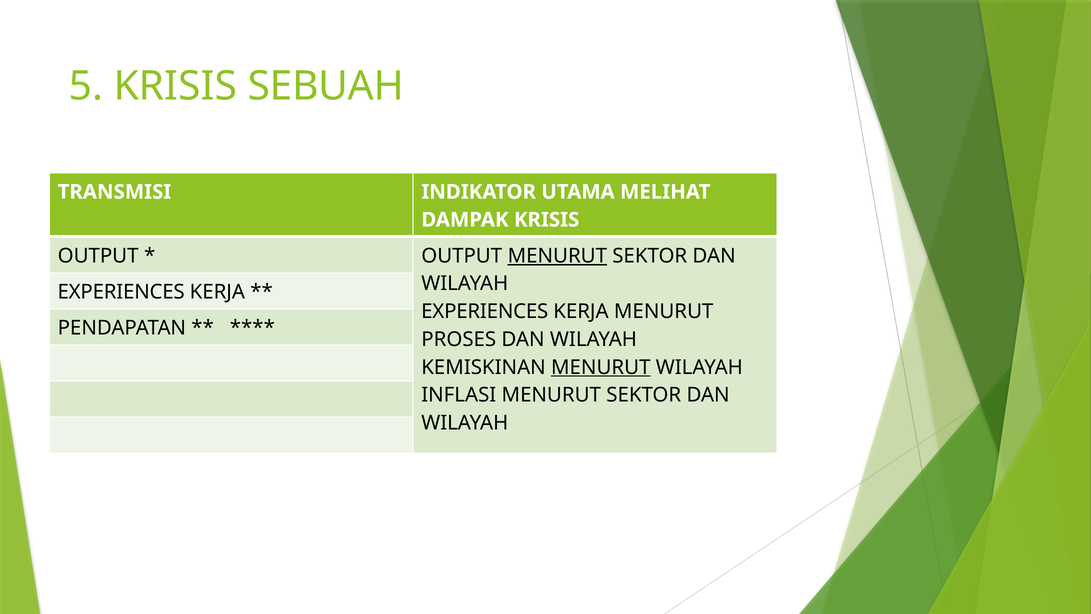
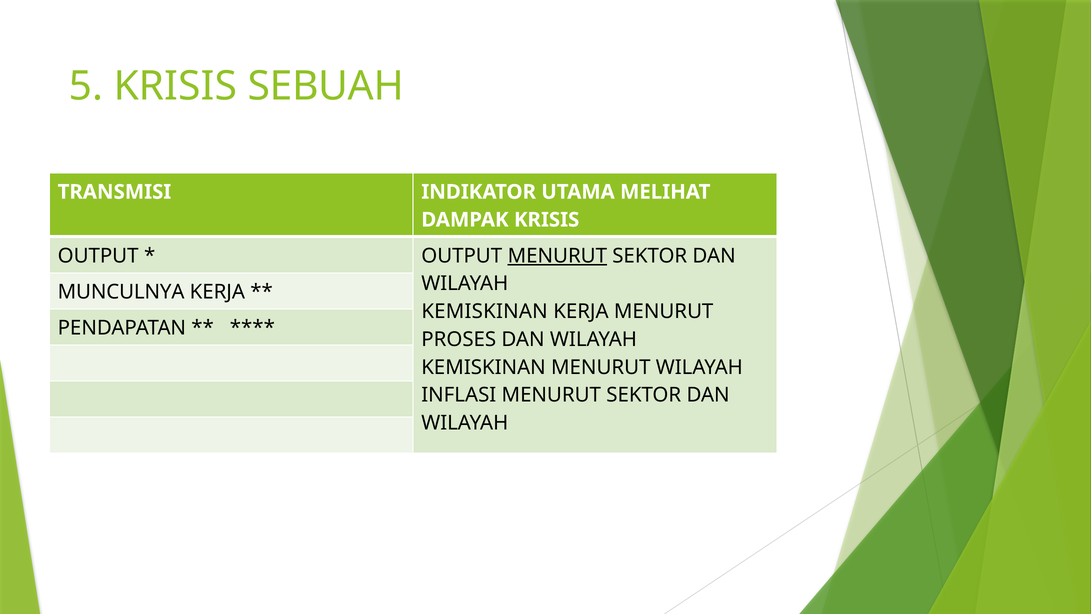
EXPERIENCES: EXPERIENCES -> MUNCULNYA (121, 292)
EXPERIENCES: EXPERIENCES -> KEMISKINAN (485, 311)
MENURUT underline: present -> none (601, 367)
